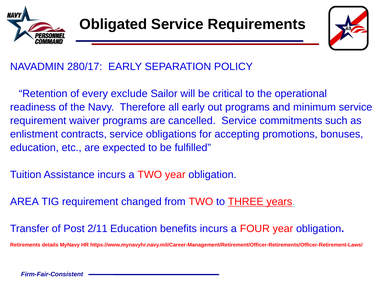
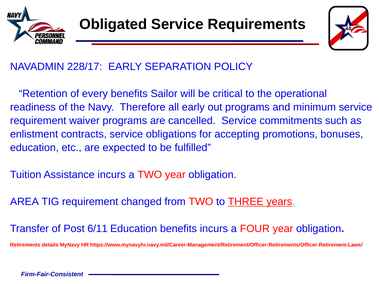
280/17: 280/17 -> 228/17 (85, 67)
every exclude: exclude -> benefits (129, 94)
2/11: 2/11 -> 6/11 (97, 229)
